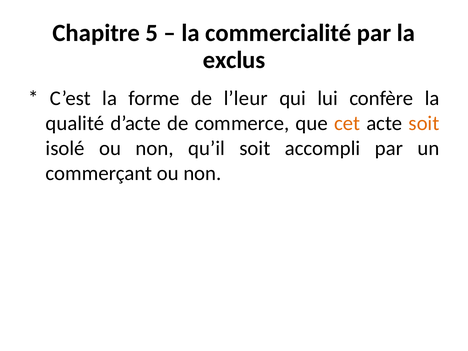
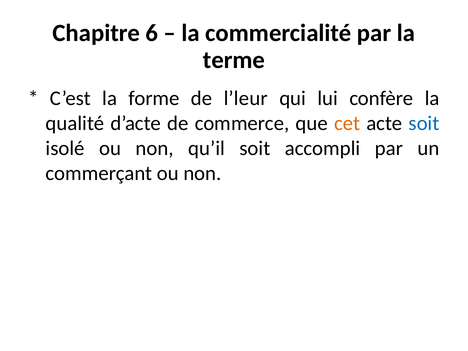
5: 5 -> 6 (152, 33)
exclus: exclus -> terme (234, 60)
soit colour: orange -> blue (424, 123)
